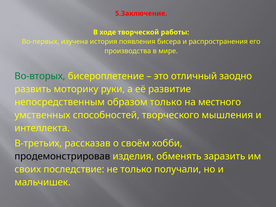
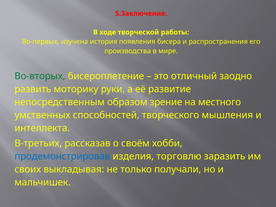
образом только: только -> зрение (166, 102)
продемонстрировав colour: black -> blue (62, 156)
обменять: обменять -> торговлю (179, 156)
последствие: последствие -> выкладывая (74, 169)
